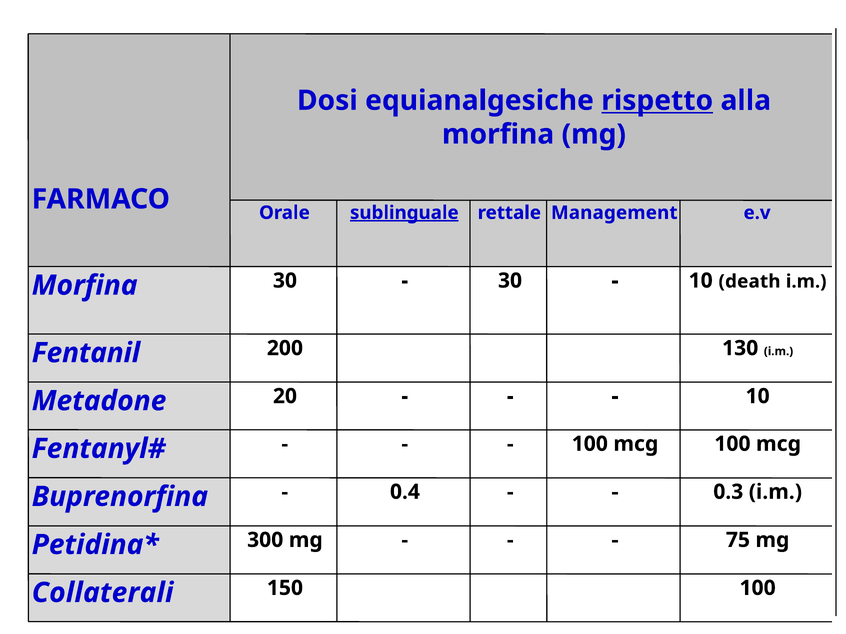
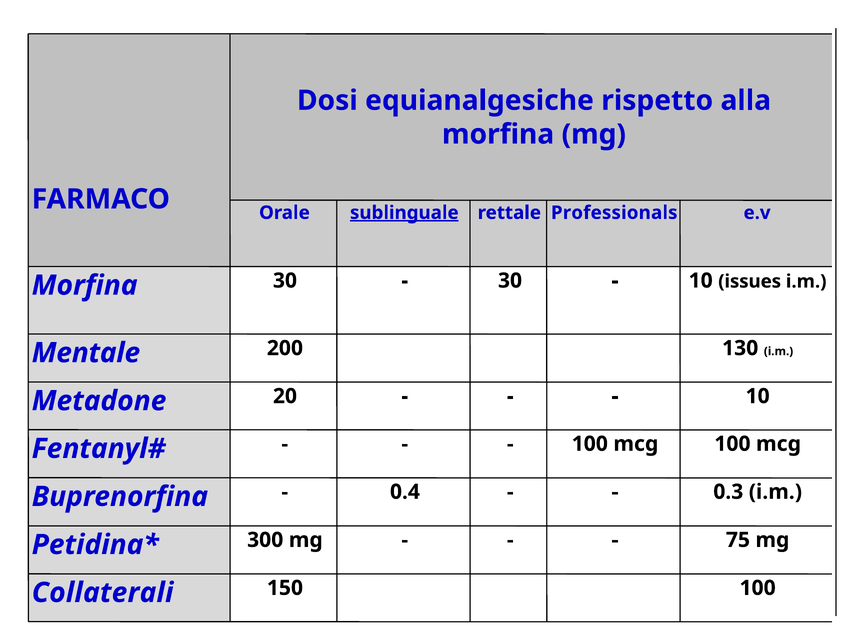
rispetto underline: present -> none (657, 101)
Management: Management -> Professionals (614, 213)
death: death -> issues (750, 282)
Fentanil: Fentanil -> Mentale (86, 353)
